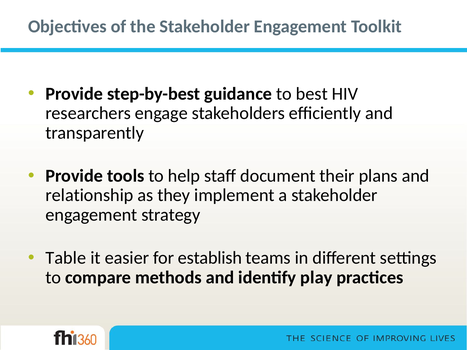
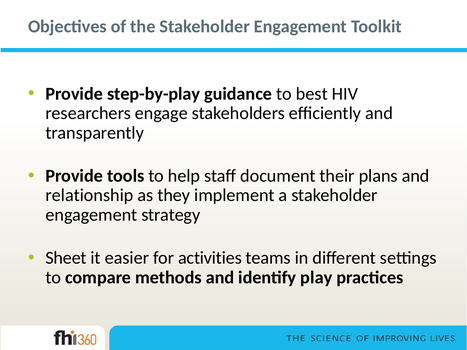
step-by-best: step-by-best -> step-by-play (154, 94)
Table: Table -> Sheet (66, 258)
establish: establish -> activities (210, 258)
